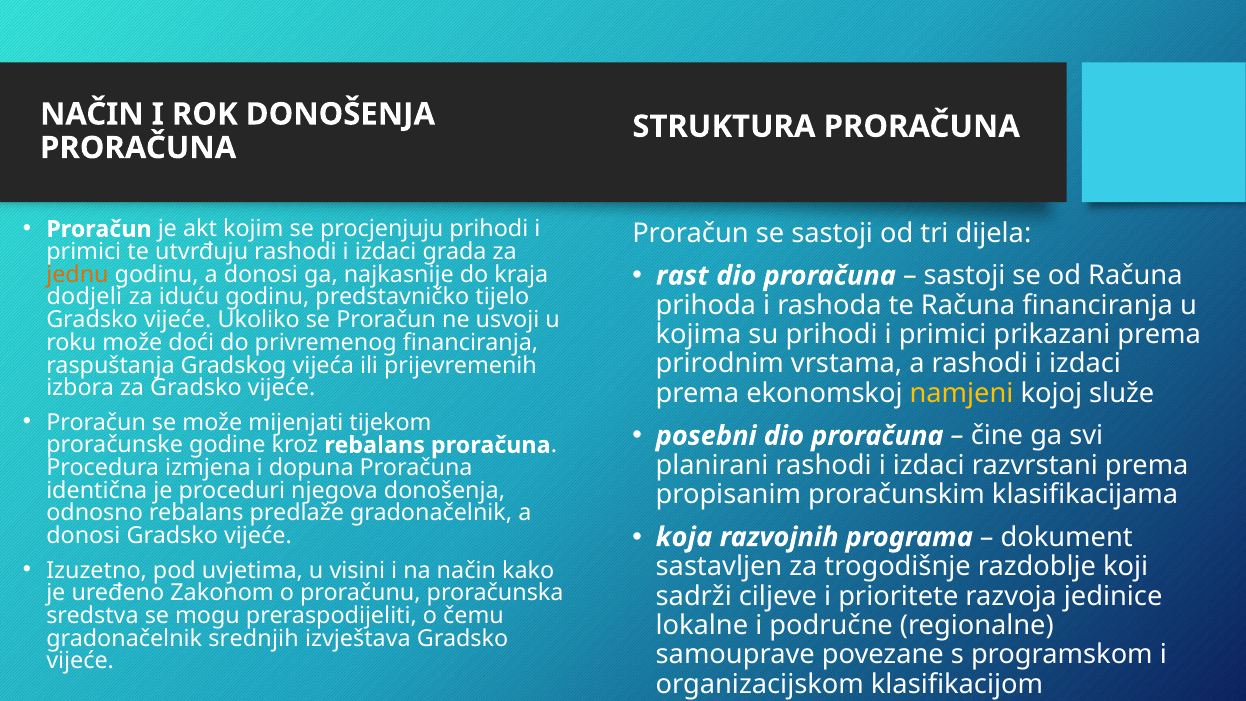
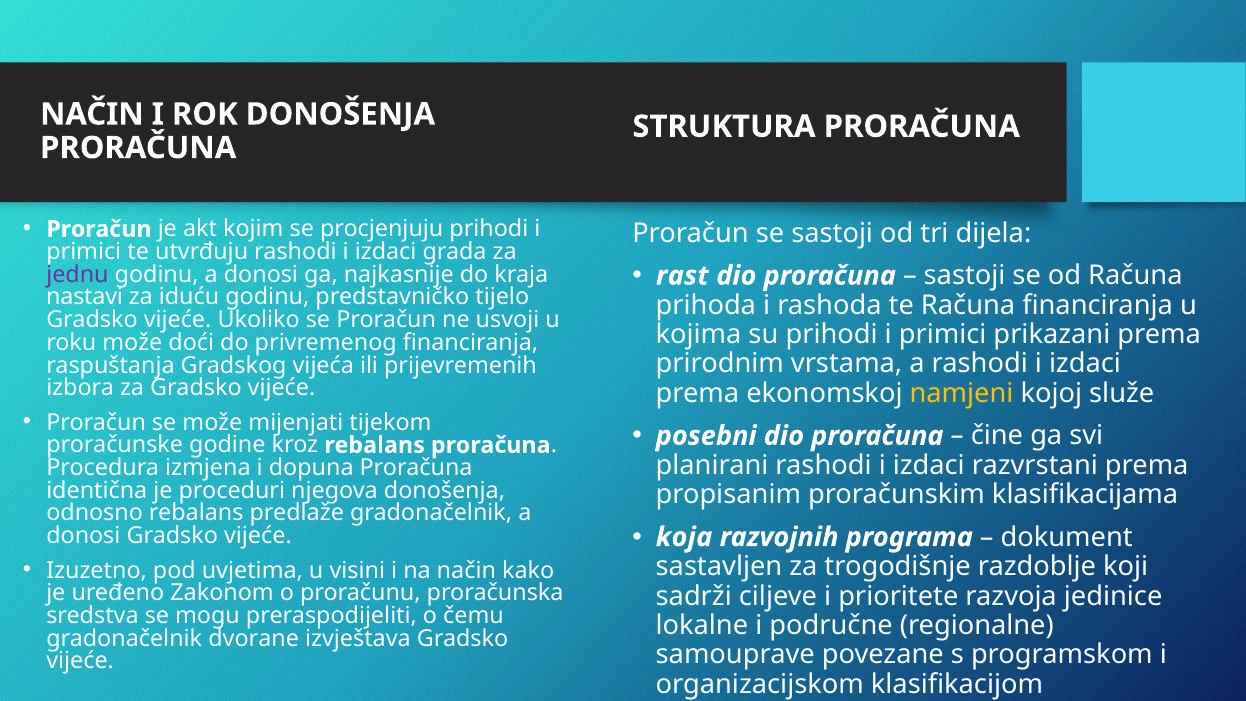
jednu colour: orange -> purple (77, 275)
dodjeli: dodjeli -> nastavi (85, 297)
srednjih: srednjih -> dvorane (254, 638)
